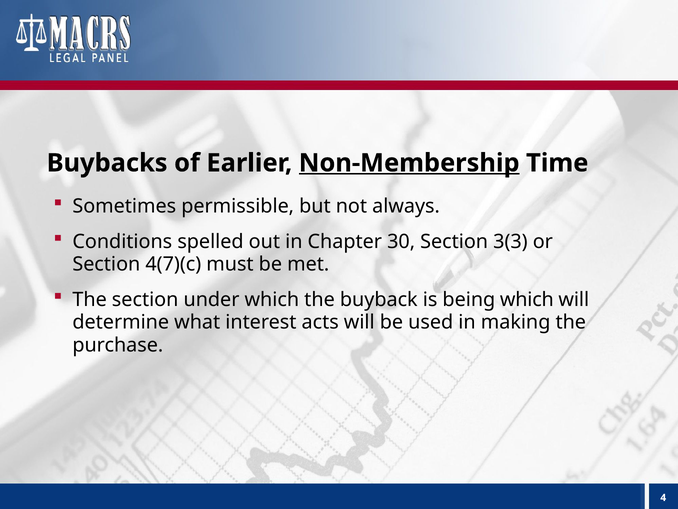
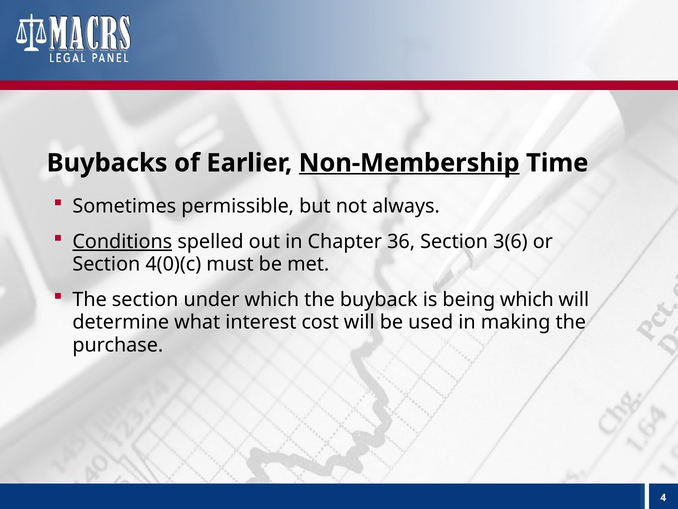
Conditions underline: none -> present (122, 242)
30: 30 -> 36 (401, 242)
3(3: 3(3 -> 3(6 (510, 242)
4(7)(c: 4(7)(c -> 4(0)(c (173, 264)
acts: acts -> cost (320, 322)
